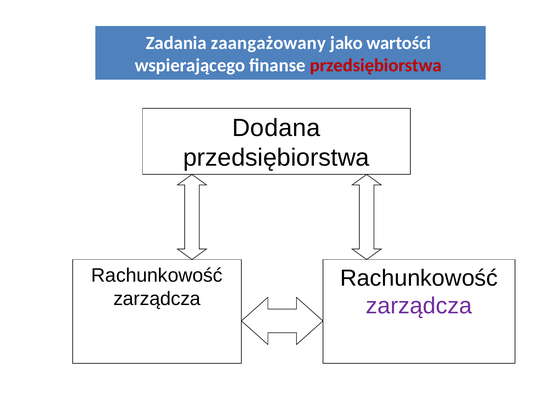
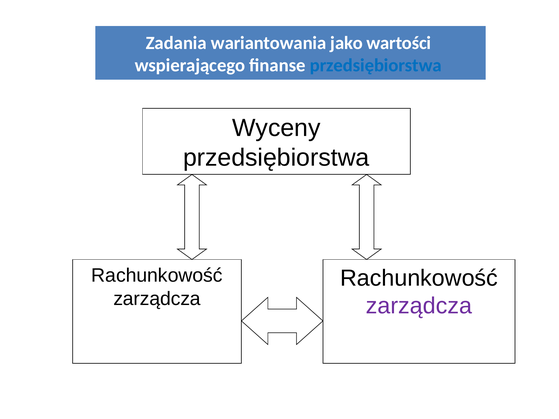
zaangażowany: zaangażowany -> wariantowania (269, 43)
przedsiębiorstwa colour: red -> blue (376, 65)
Dodana: Dodana -> Wyceny (276, 128)
